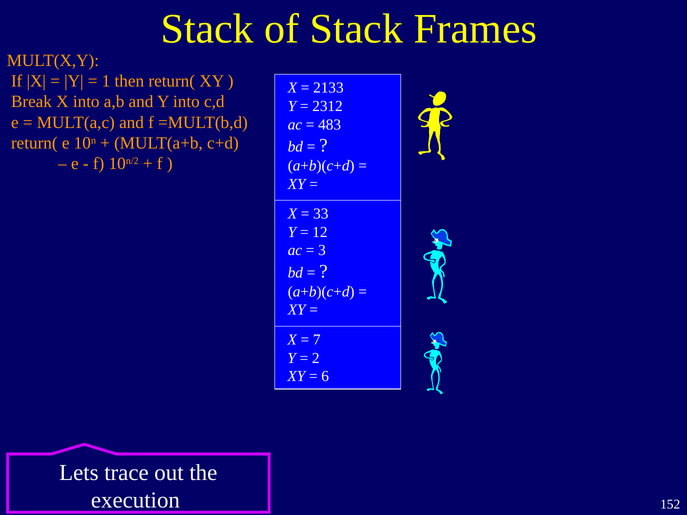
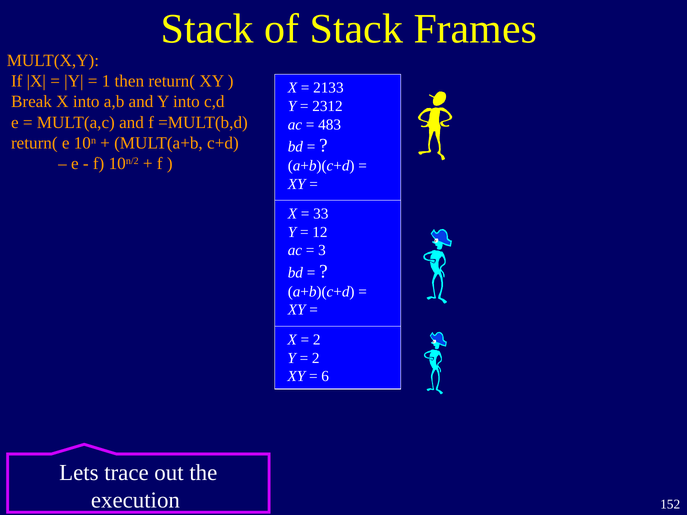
7: 7 -> 2 (317, 340)
